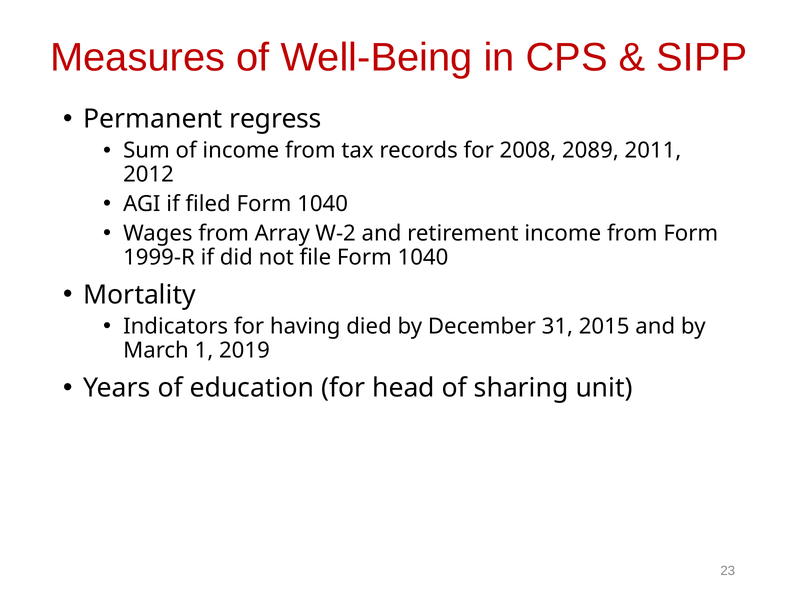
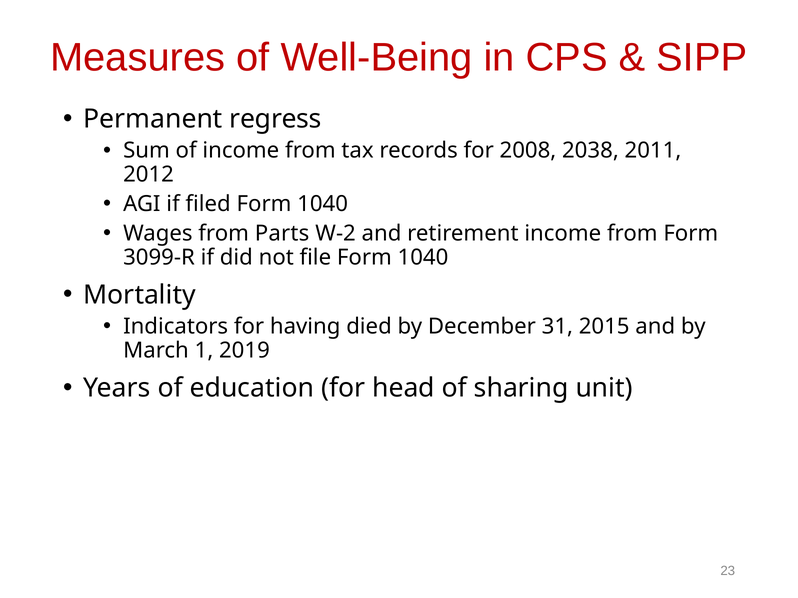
2089: 2089 -> 2038 (590, 151)
Array: Array -> Parts (282, 234)
1999-R: 1999-R -> 3099-R (159, 258)
